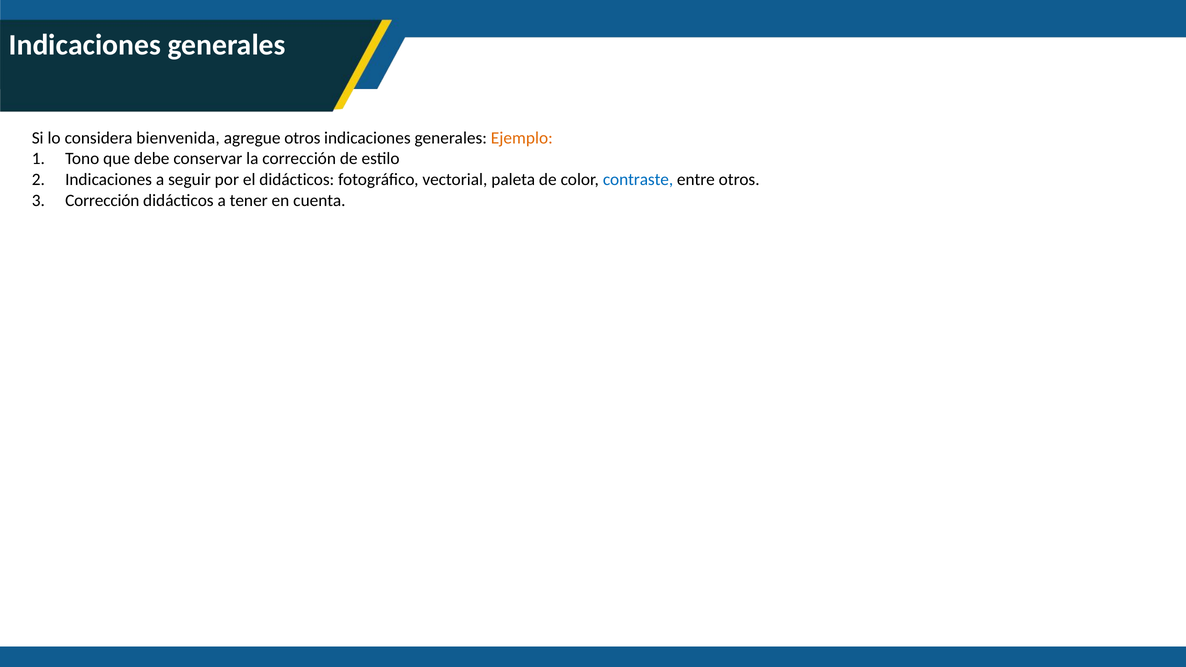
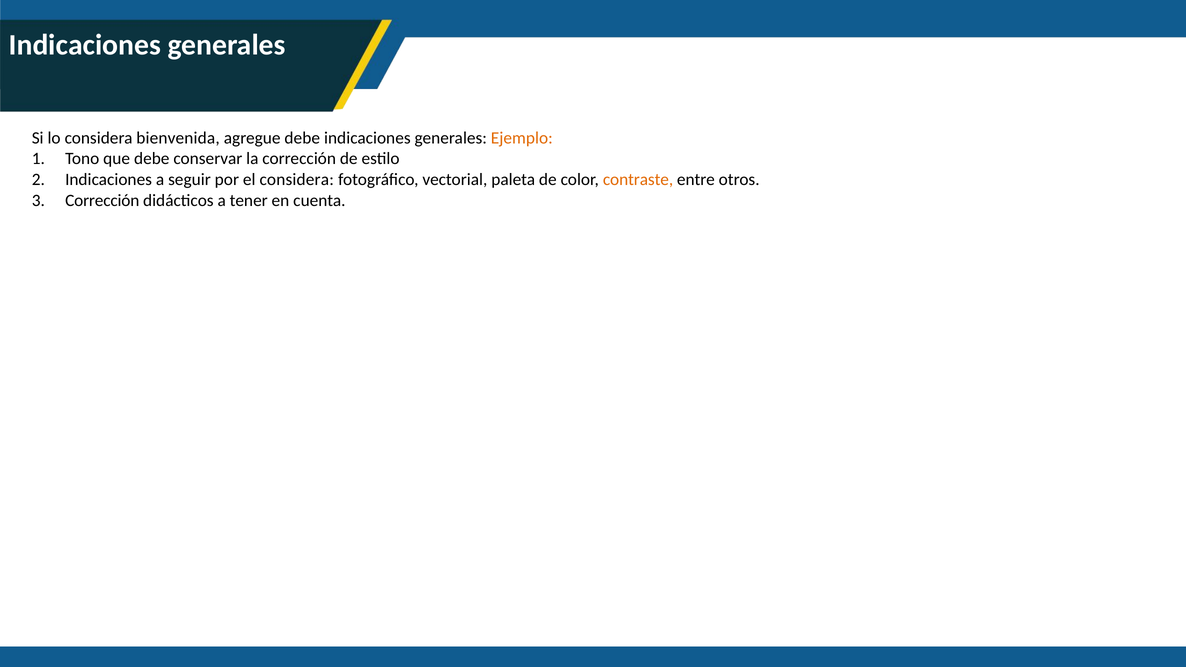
agregue otros: otros -> debe (302, 138)
el didácticos: didácticos -> considera (297, 180)
contraste colour: blue -> orange (638, 180)
